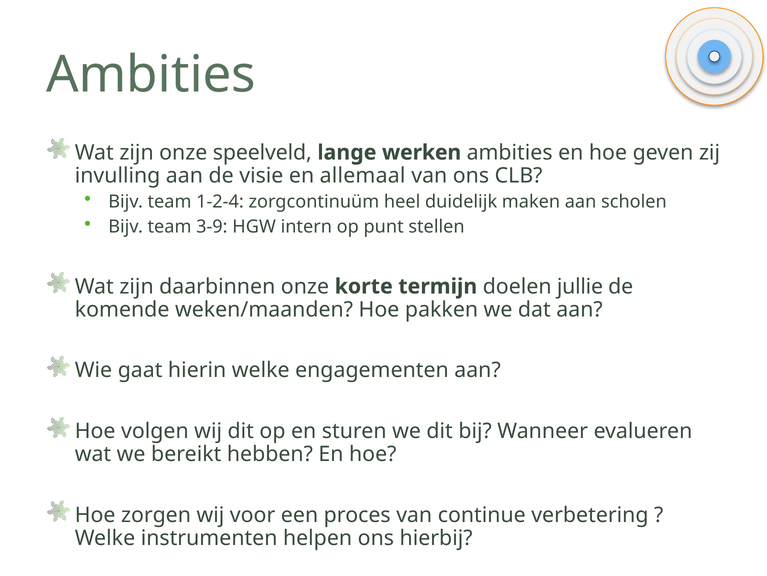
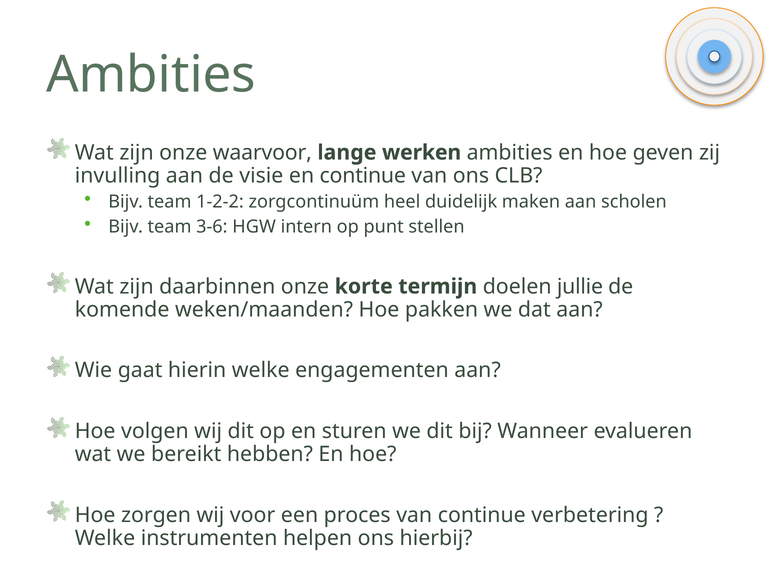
speelveld: speelveld -> waarvoor (262, 152)
en allemaal: allemaal -> continue (363, 175)
1-2-4: 1-2-4 -> 1-2-2 (220, 202)
3-9: 3-9 -> 3-6 (212, 227)
